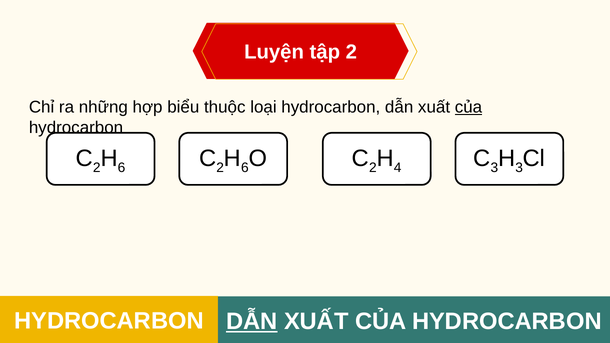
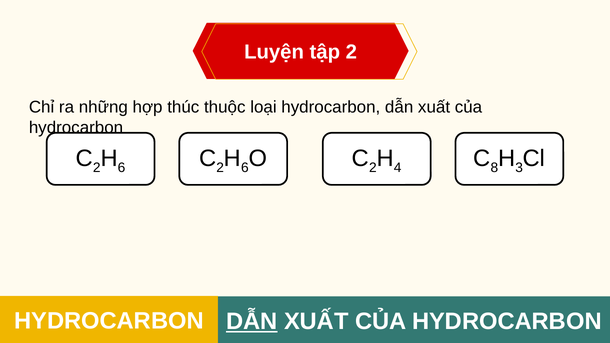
biểu: biểu -> thúc (183, 107)
của underline: present -> none (468, 107)
3: 3 -> 8 (494, 168)
